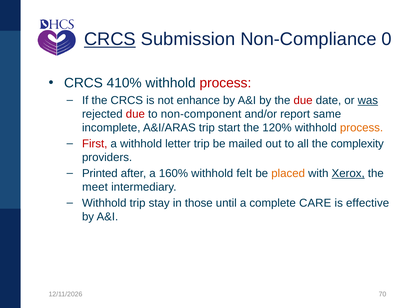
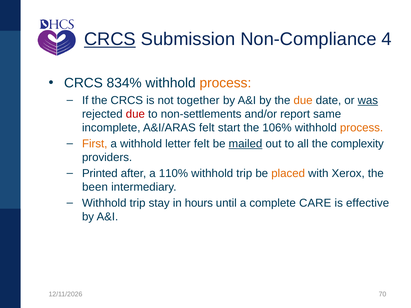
0: 0 -> 4 (387, 39)
410%: 410% -> 834% (124, 83)
process colour: red -> orange (225, 83)
enhance: enhance -> together (198, 100)
due colour: red -> orange (303, 100)
non-component: non-component -> non-settlements (201, 114)
A&I/ARAS trip: trip -> felt (207, 128)
120%: 120% -> 106% (277, 128)
First colour: red -> orange (95, 144)
letter trip: trip -> felt (202, 144)
mailed underline: none -> present (245, 144)
160%: 160% -> 110% (173, 173)
felt: felt -> trip (244, 173)
Xerox underline: present -> none (348, 173)
meet: meet -> been (95, 187)
those: those -> hours (199, 203)
